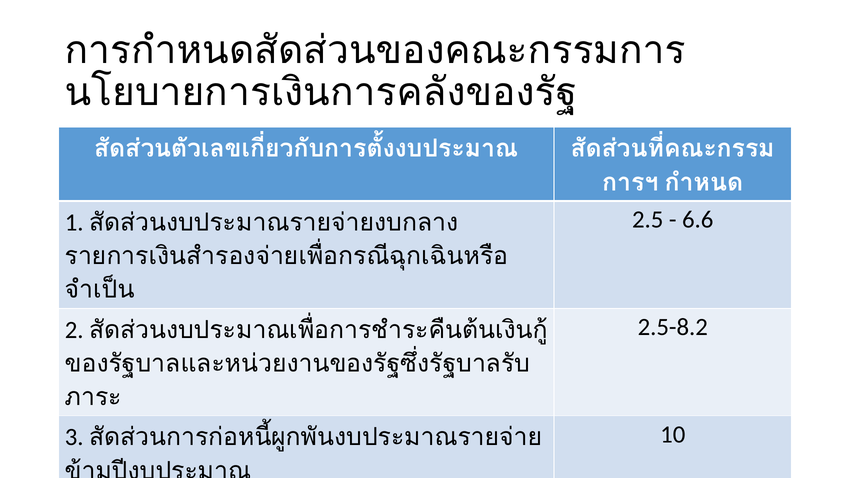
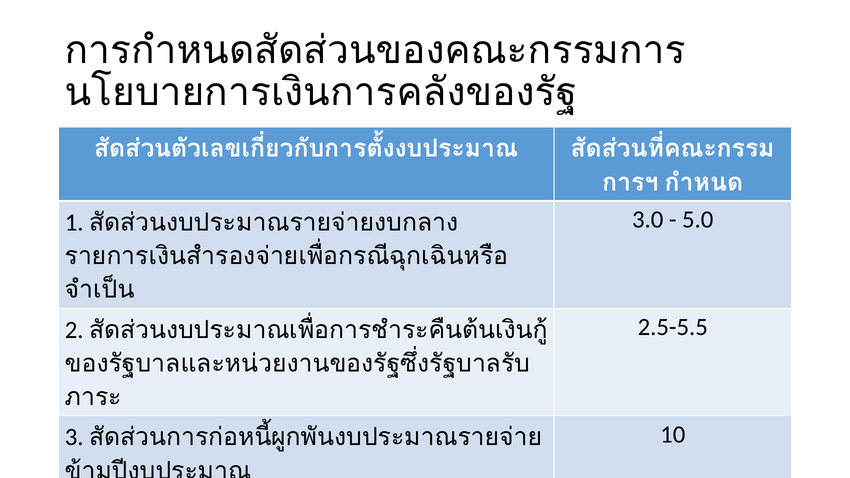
2.5: 2.5 -> 3.0 (648, 220)
6.6: 6.6 -> 5.0 (698, 220)
2.5-8.2: 2.5-8.2 -> 2.5-5.5 (673, 327)
